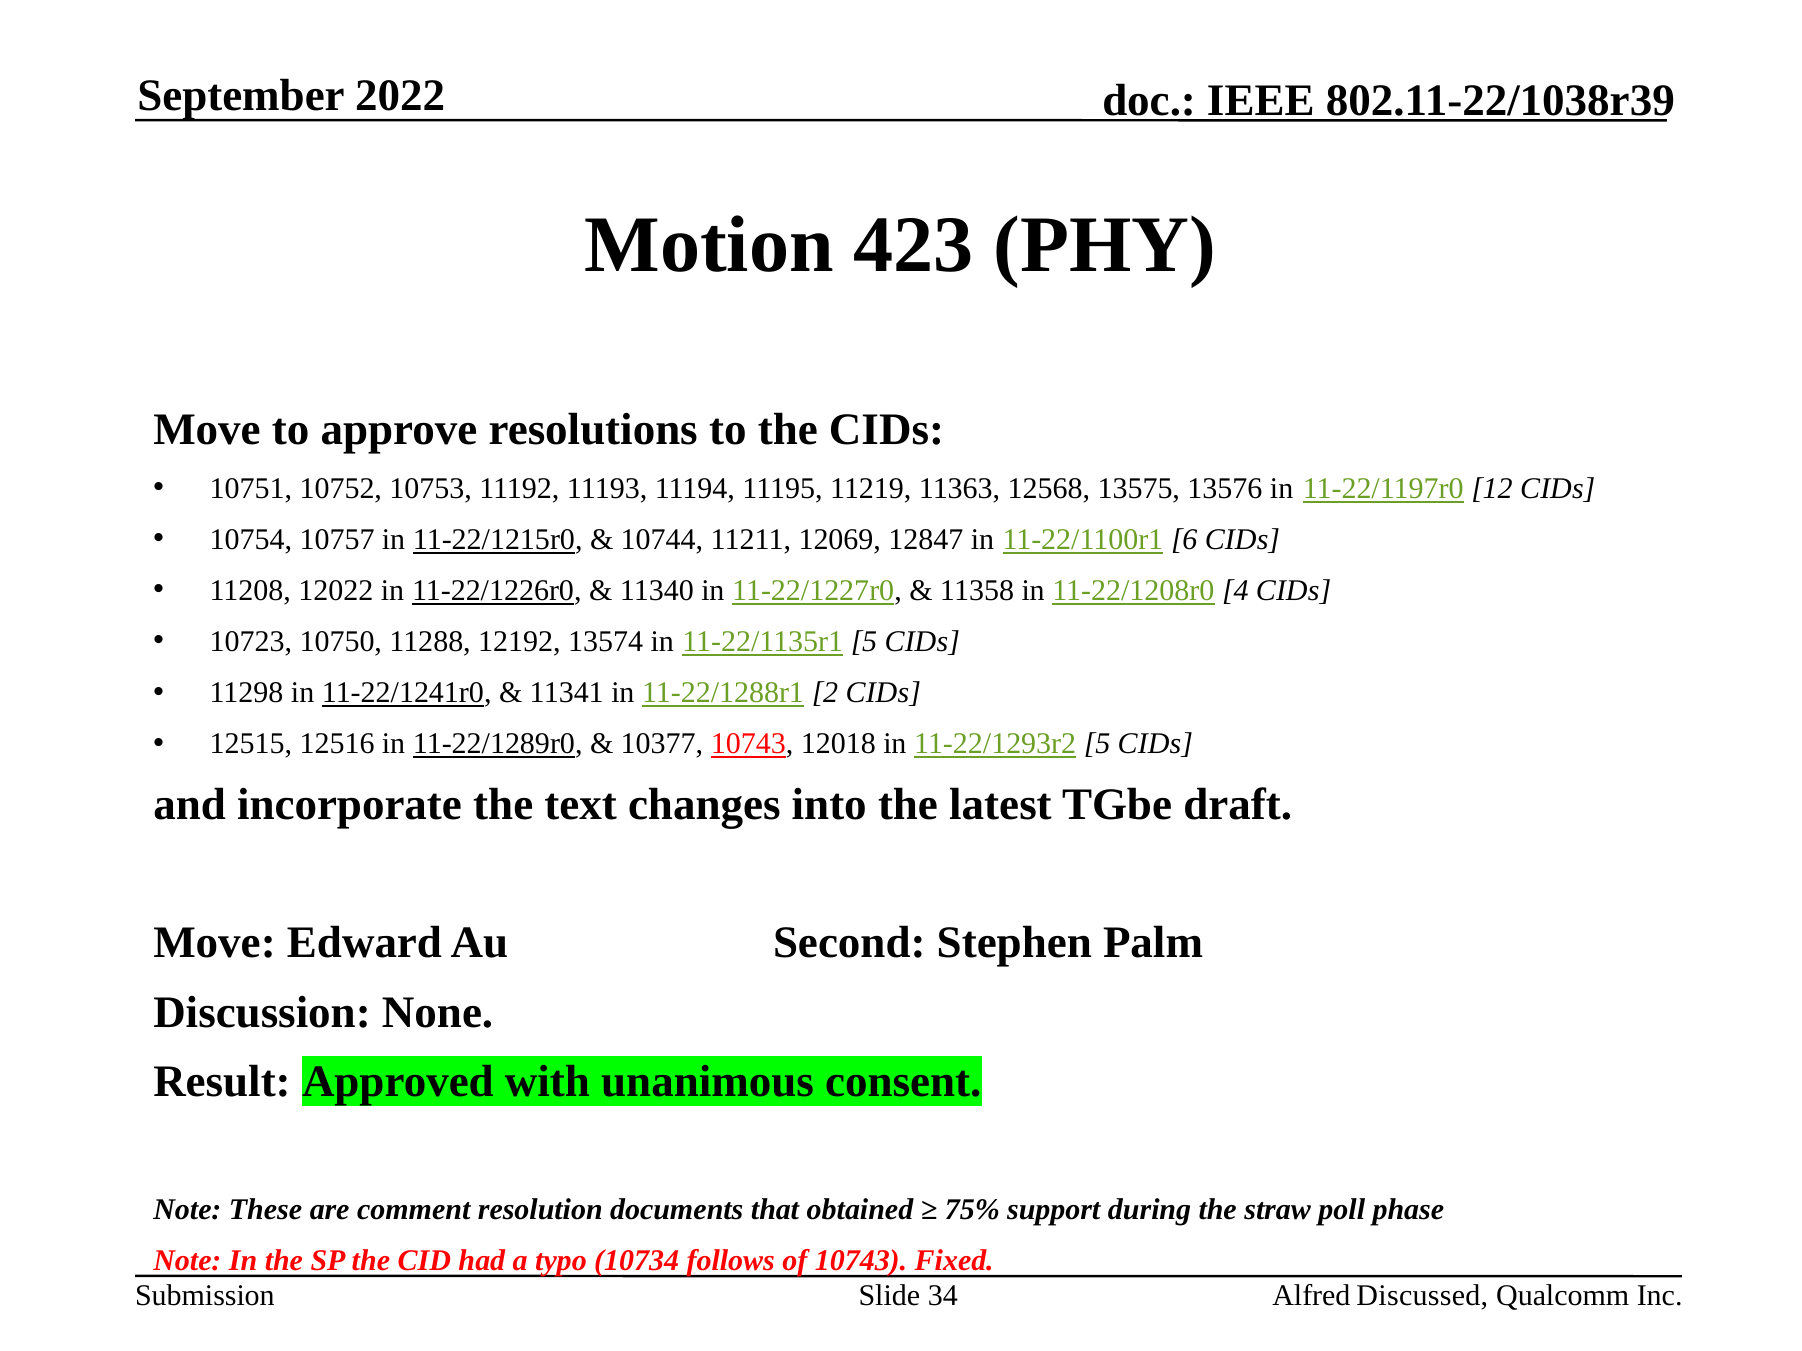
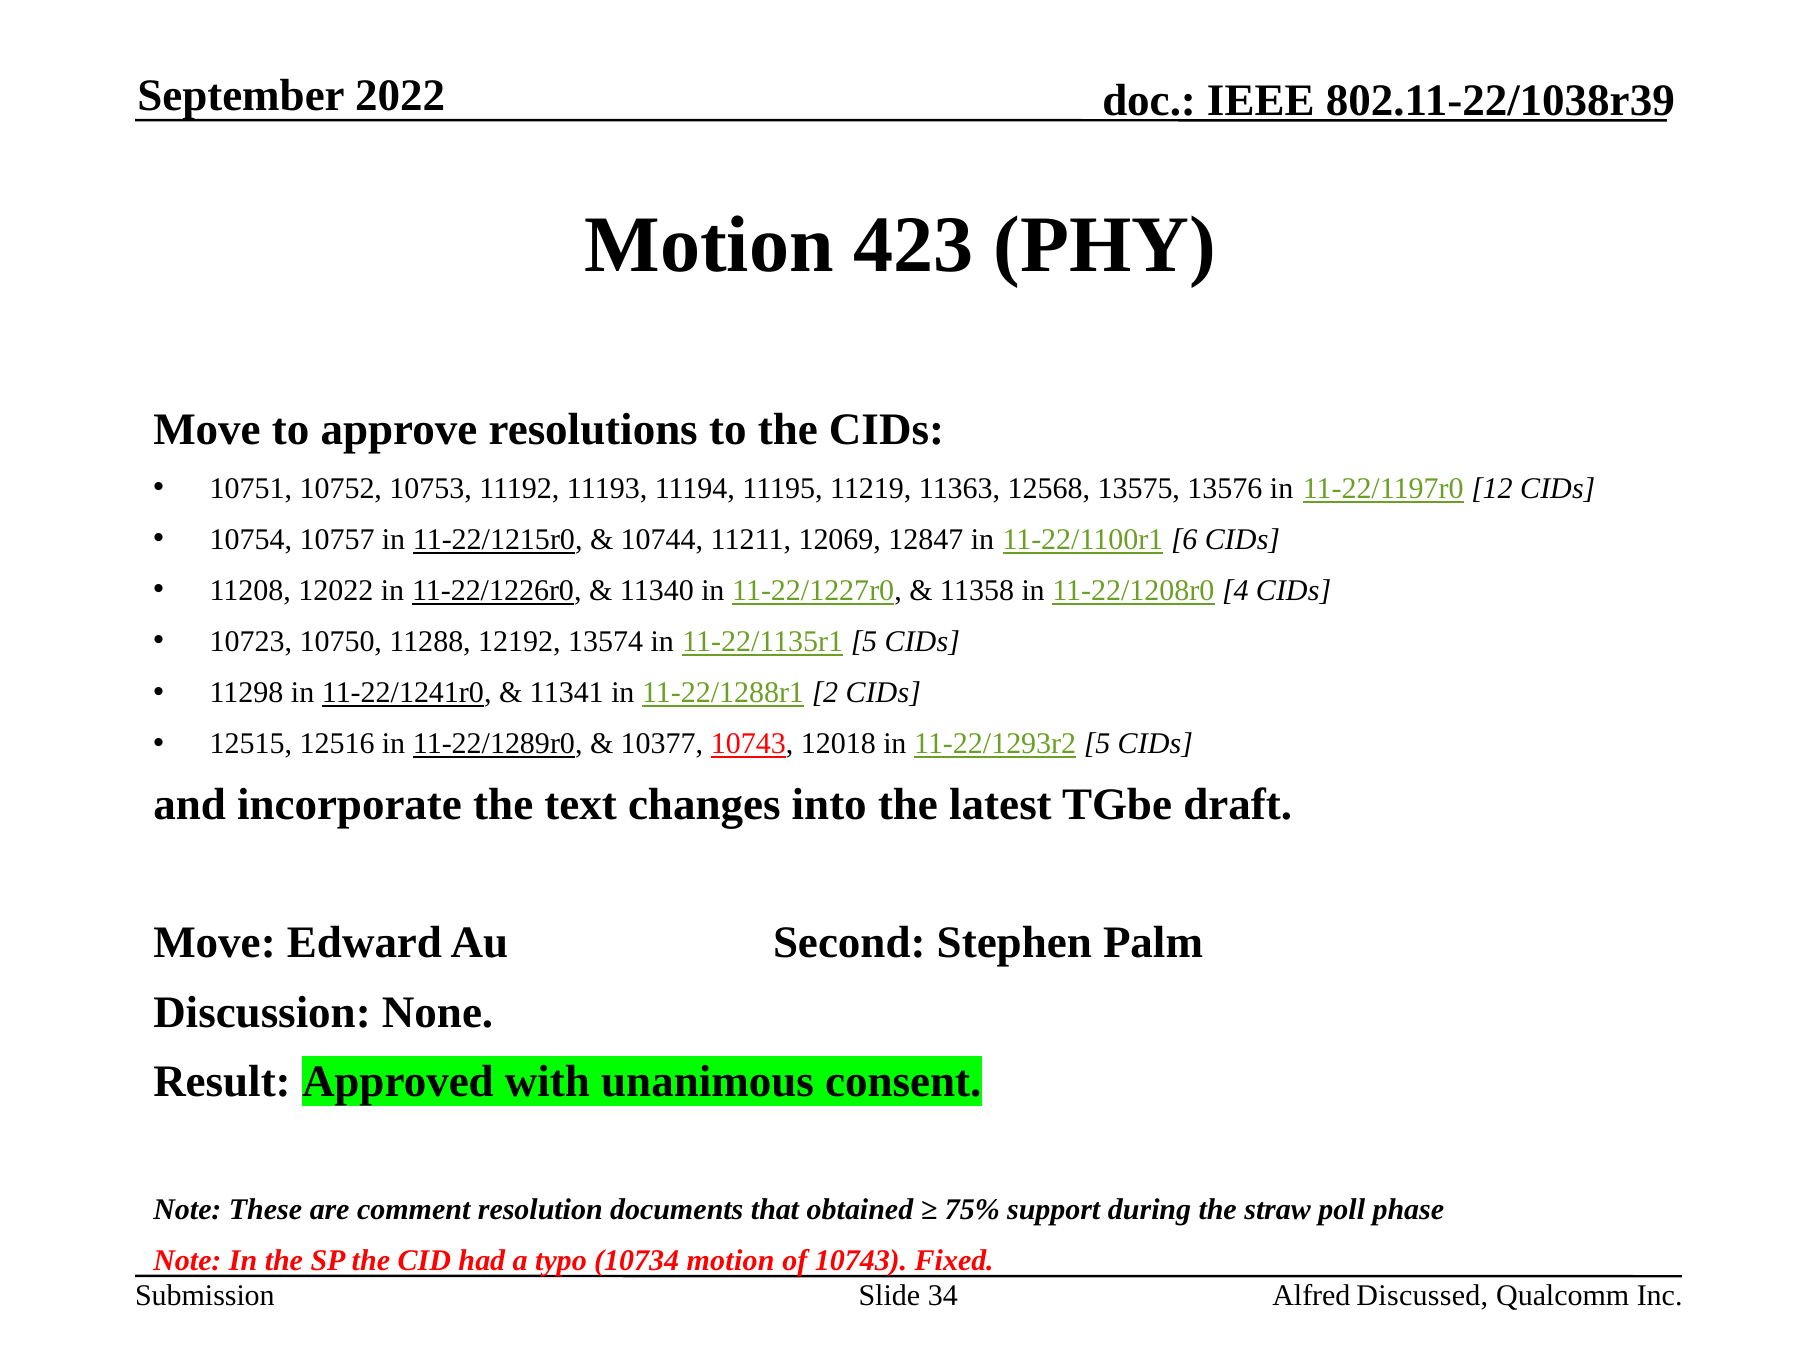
10734 follows: follows -> motion (731, 1261)
